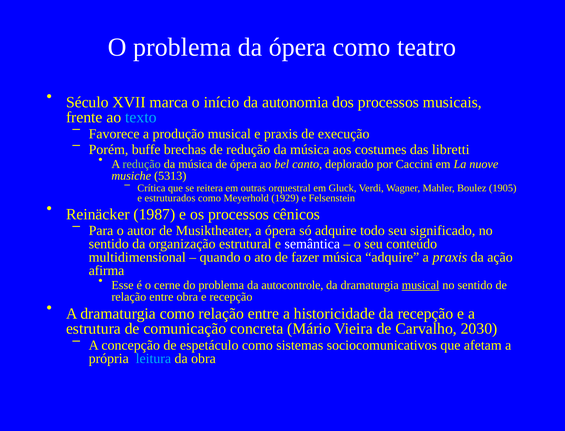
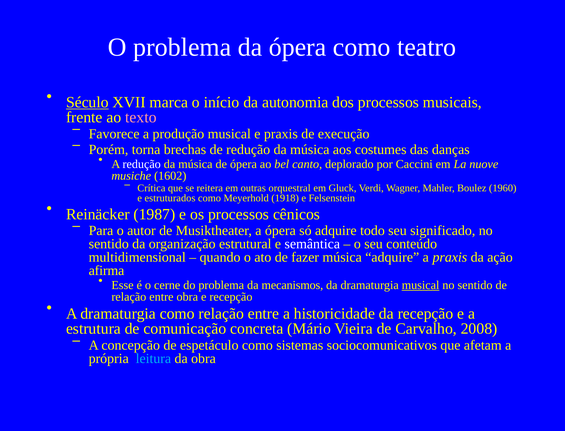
Século underline: none -> present (87, 102)
texto colour: light blue -> pink (141, 117)
buffe: buffe -> torna (146, 149)
libretti: libretti -> danças (451, 149)
redução colour: light green -> white (142, 164)
5313: 5313 -> 1602 (170, 176)
1905: 1905 -> 1960 (503, 188)
1929: 1929 -> 1918 (285, 198)
autocontrole: autocontrole -> mecanismos (292, 285)
2030: 2030 -> 2008 (479, 328)
